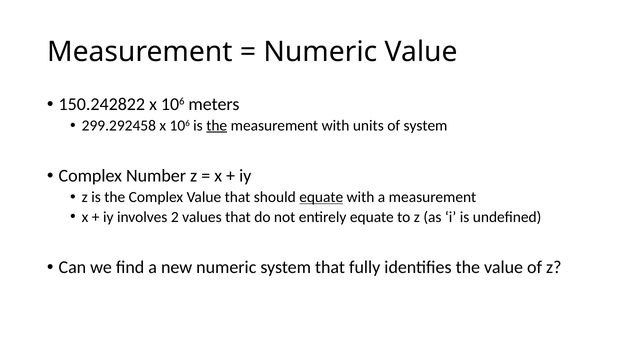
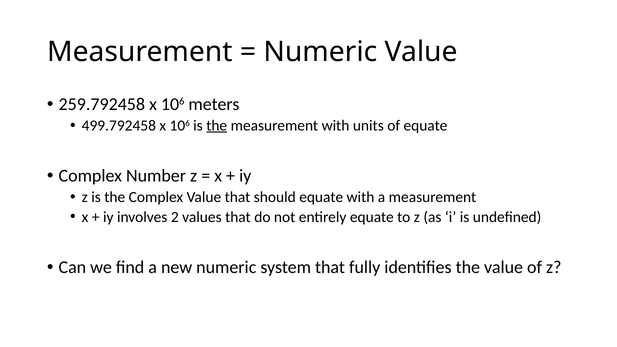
150.242822: 150.242822 -> 259.792458 (102, 104)
299.292458: 299.292458 -> 499.792458 (119, 126)
of system: system -> equate (426, 126)
equate underline: present -> none (321, 197)
